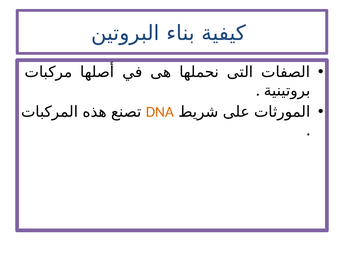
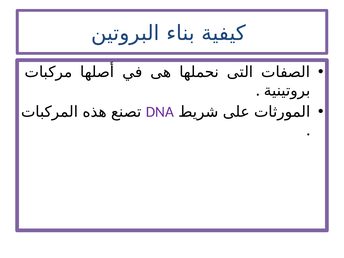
DNA colour: orange -> purple (160, 112)
